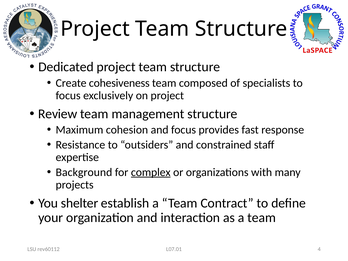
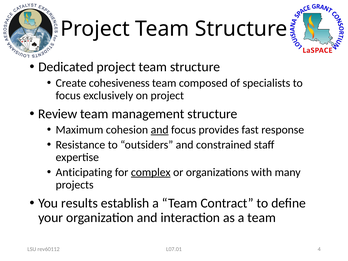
and underline: none -> present (160, 130)
Background: Background -> Anticipating (84, 172)
shelter: shelter -> results (80, 203)
